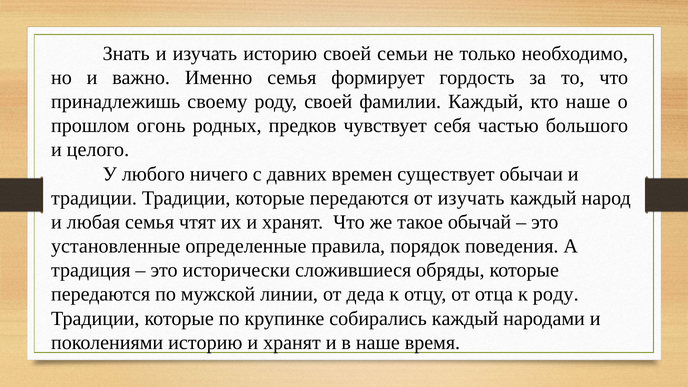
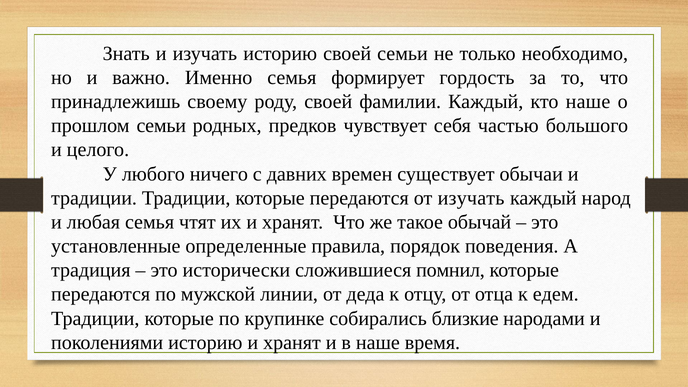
прошлом огонь: огонь -> семьи (161, 126)
обряды: обряды -> помнил (451, 270)
к роду: роду -> едем (556, 294)
собирались каждый: каждый -> близкие (465, 318)
